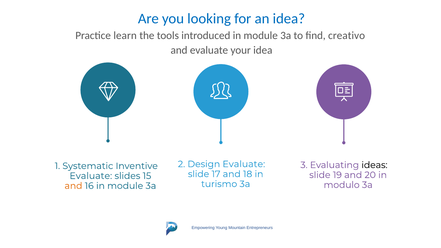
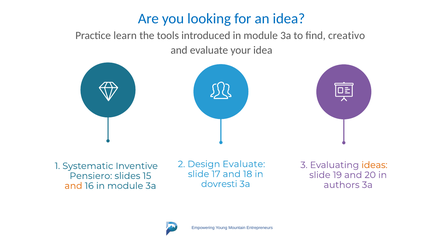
ideas colour: black -> orange (374, 165)
Evaluate: Evaluate -> Pensiero (91, 176)
turismo: turismo -> dovresti (219, 184)
modulo: modulo -> authors (342, 185)
